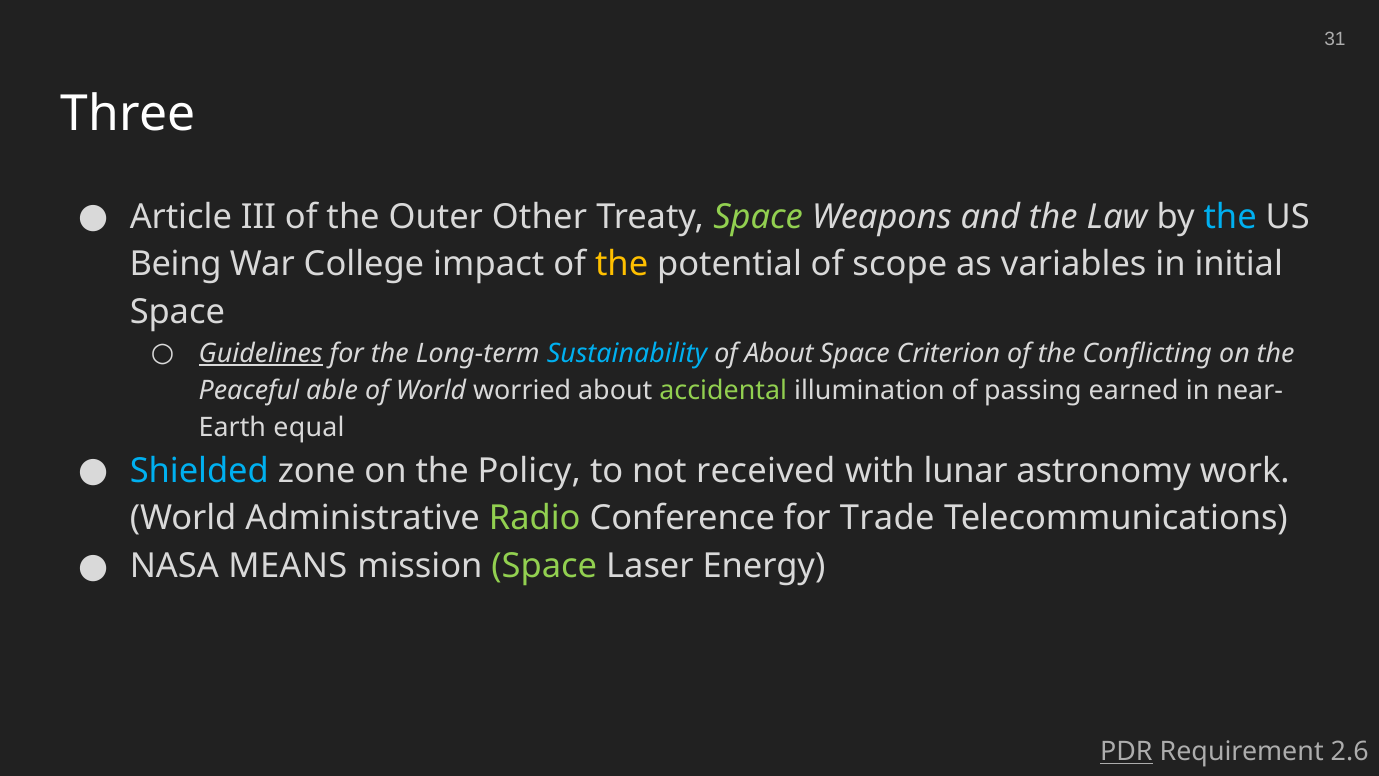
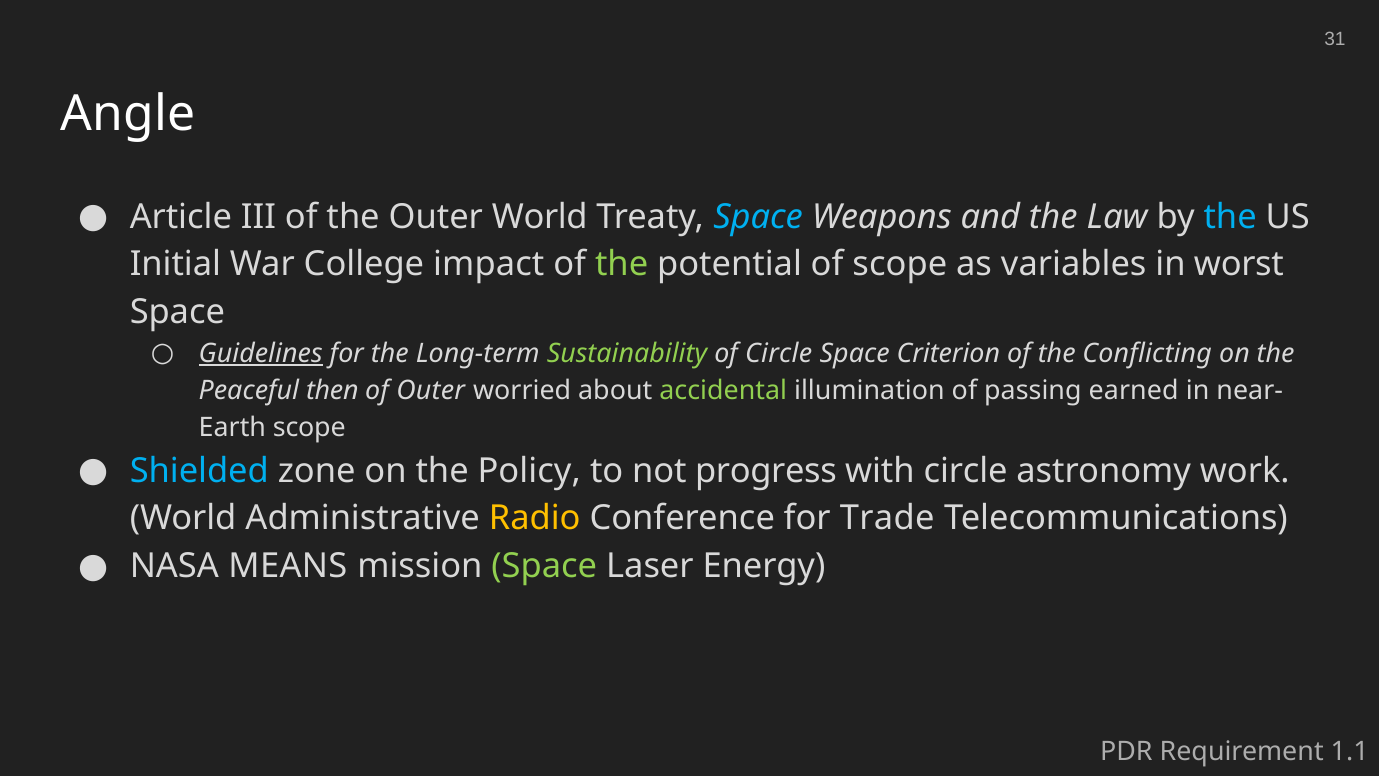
Three: Three -> Angle (128, 114)
Outer Other: Other -> World (540, 217)
Space colour: light green -> light blue (758, 217)
Being: Being -> Initial (175, 264)
the colour: yellow -> light green (622, 264)
initial: initial -> worst (1239, 264)
Sustainability colour: light blue -> light green (627, 353)
of About: About -> Circle (779, 353)
able: able -> then (332, 390)
of World: World -> Outer (431, 390)
equal: equal -> scope (309, 427)
received: received -> progress (766, 471)
with lunar: lunar -> circle (966, 471)
Radio colour: light green -> yellow (535, 518)
PDR underline: present -> none (1126, 752)
2.6: 2.6 -> 1.1 (1350, 752)
